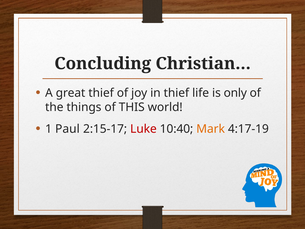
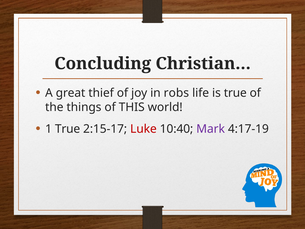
in thief: thief -> robs (176, 93)
is only: only -> true (235, 93)
1 Paul: Paul -> True (68, 129)
Mark colour: orange -> purple (211, 129)
